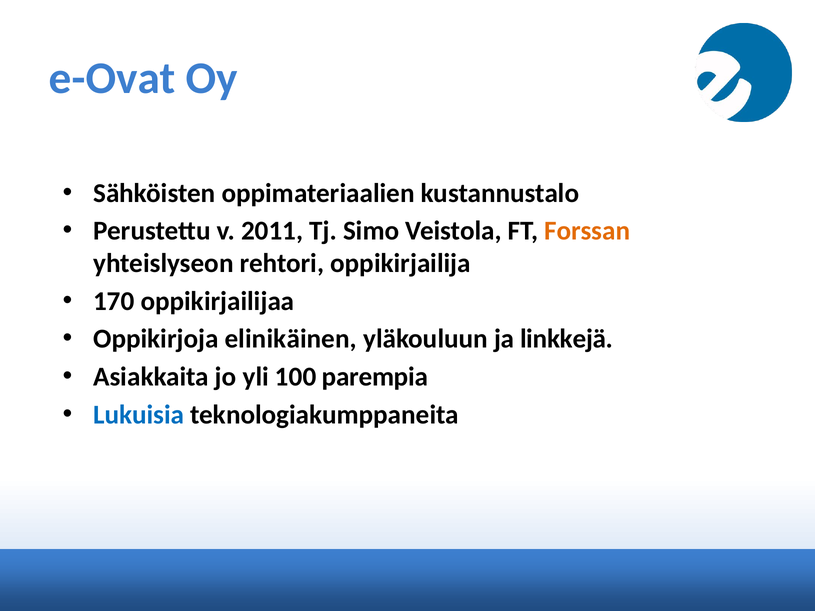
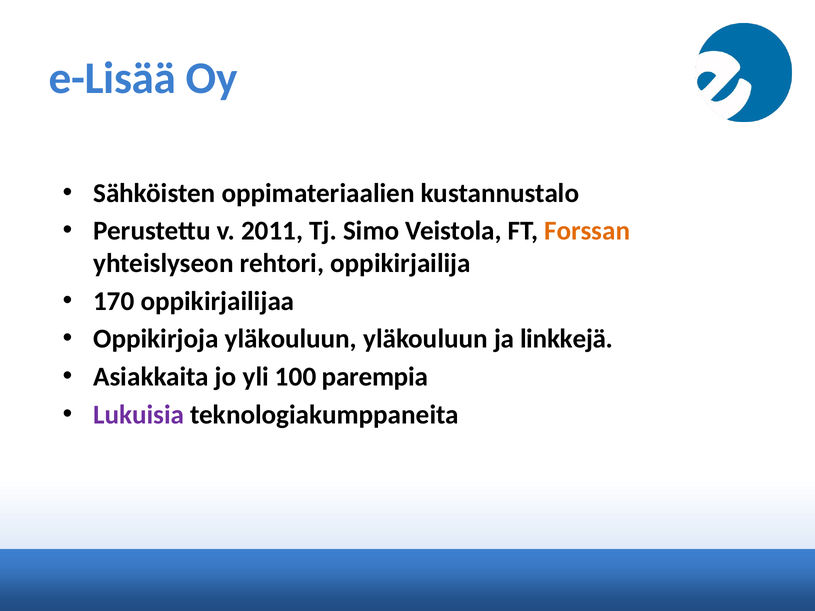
e-Ovat: e-Ovat -> e-Lisää (112, 79)
Oppikirjoja elinikäinen: elinikäinen -> yläkouluun (291, 339)
Lukuisia colour: blue -> purple (139, 415)
